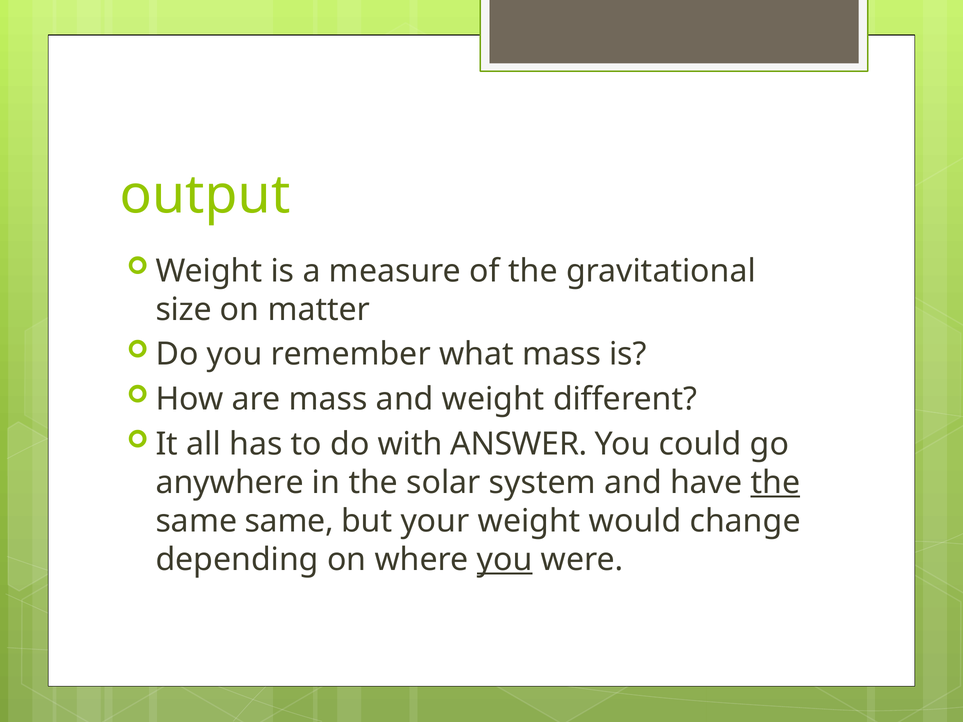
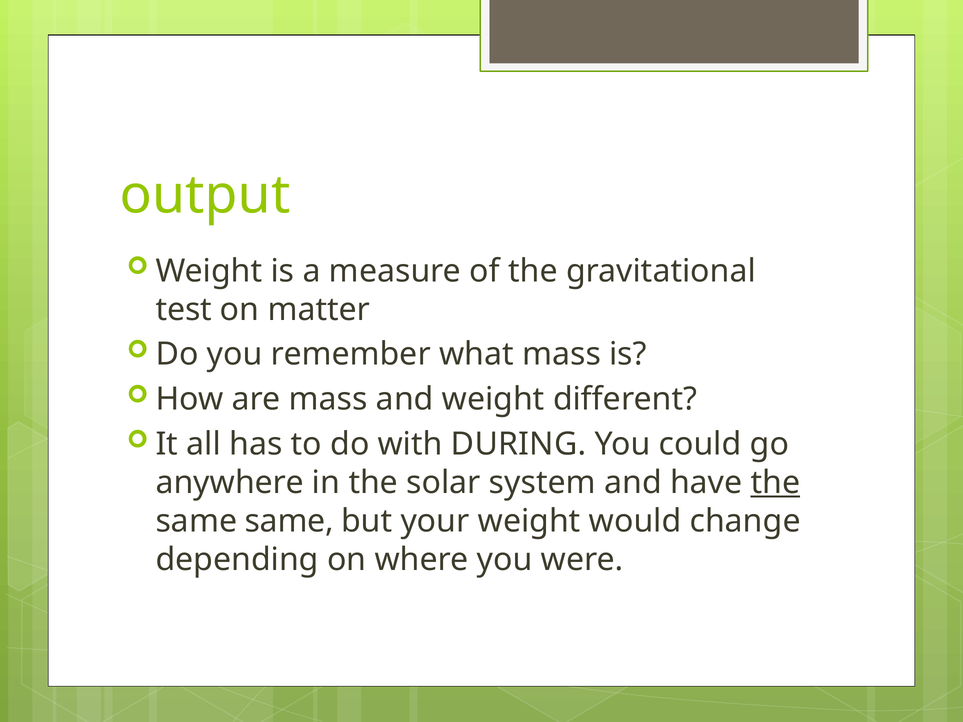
size: size -> test (184, 310)
ANSWER: ANSWER -> DURING (519, 444)
you underline: present -> none (505, 560)
